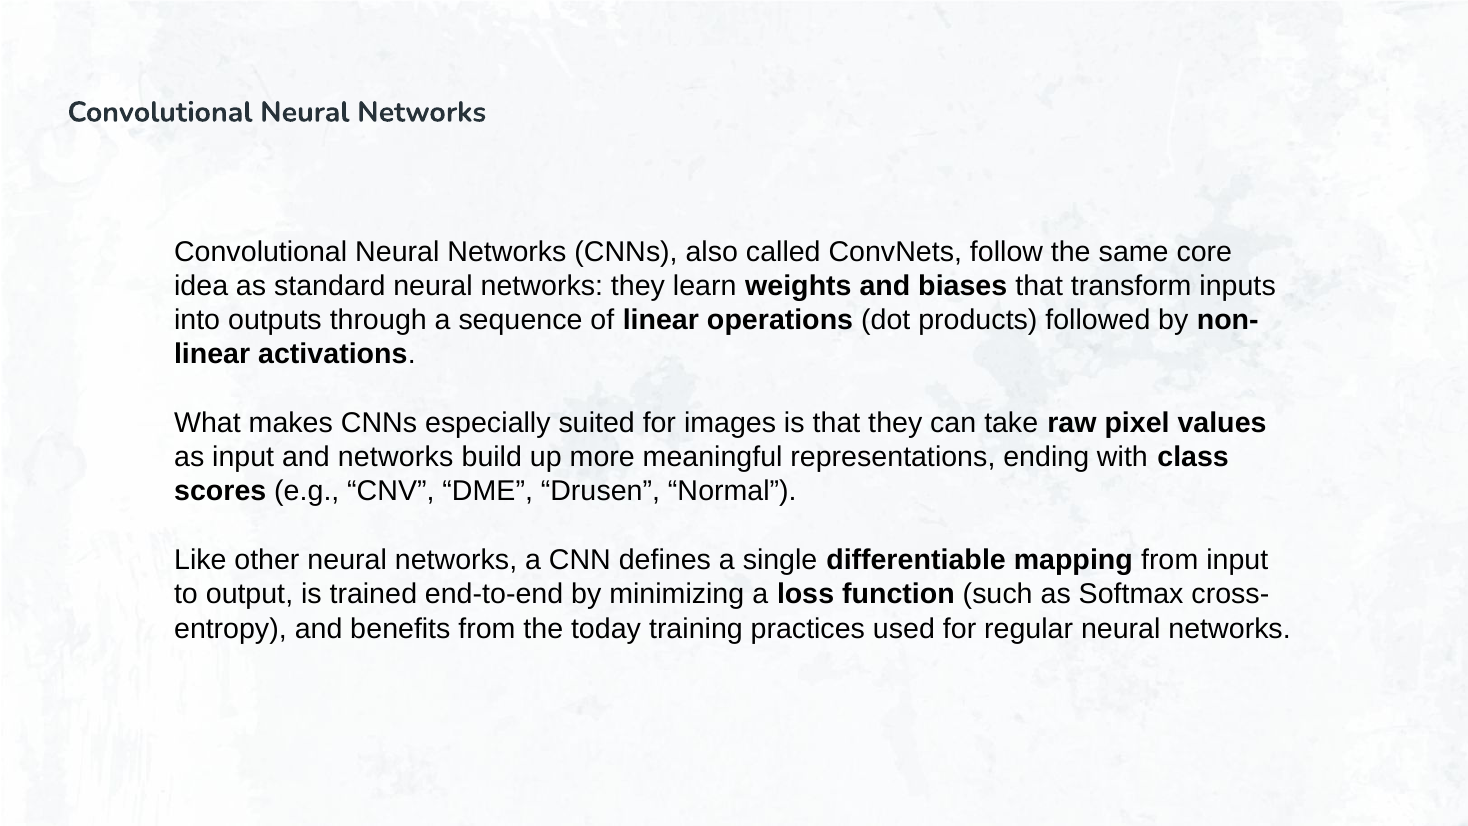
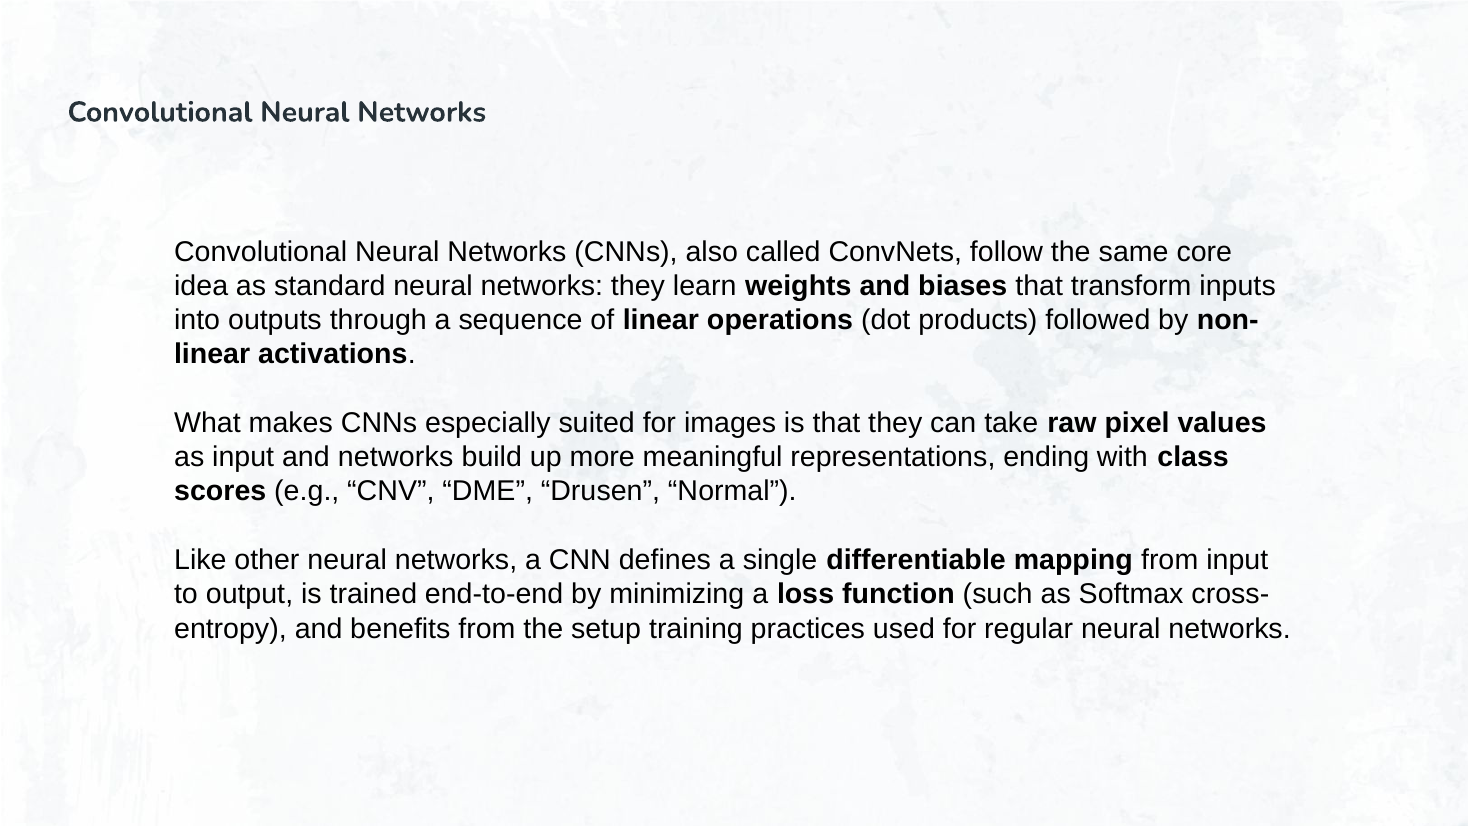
today: today -> setup (606, 629)
